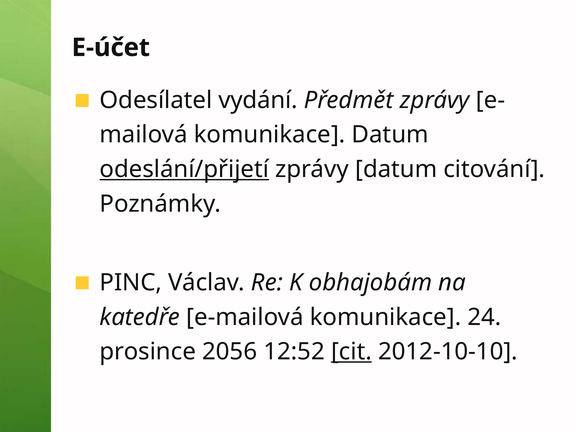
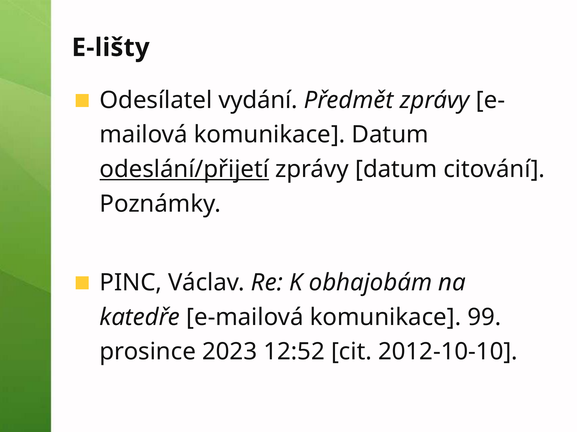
E-účet: E-účet -> E-lišty (111, 48)
24: 24 -> 99 (484, 318)
2056: 2056 -> 2023 (230, 352)
cit underline: present -> none (351, 352)
